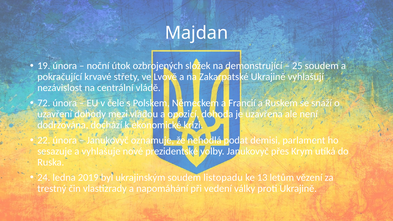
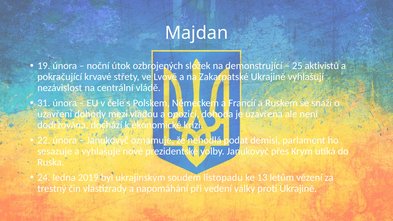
25 soudem: soudem -> aktivistů (322, 66)
72: 72 -> 31 (44, 103)
